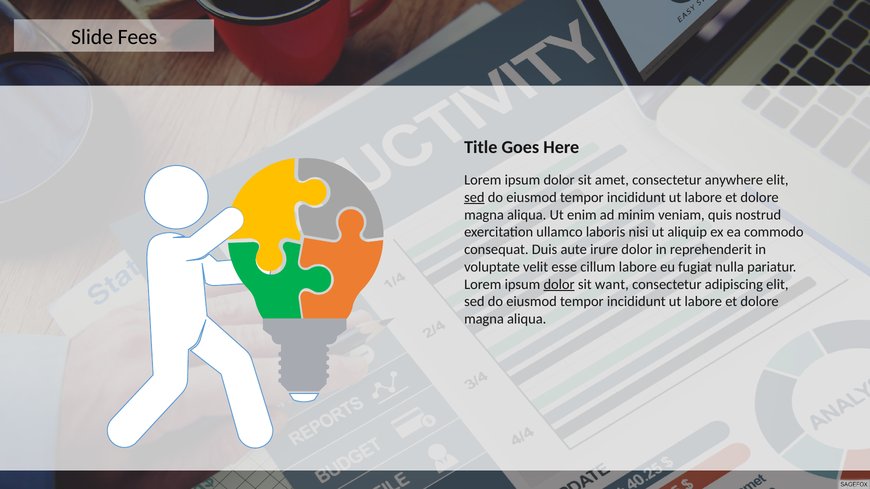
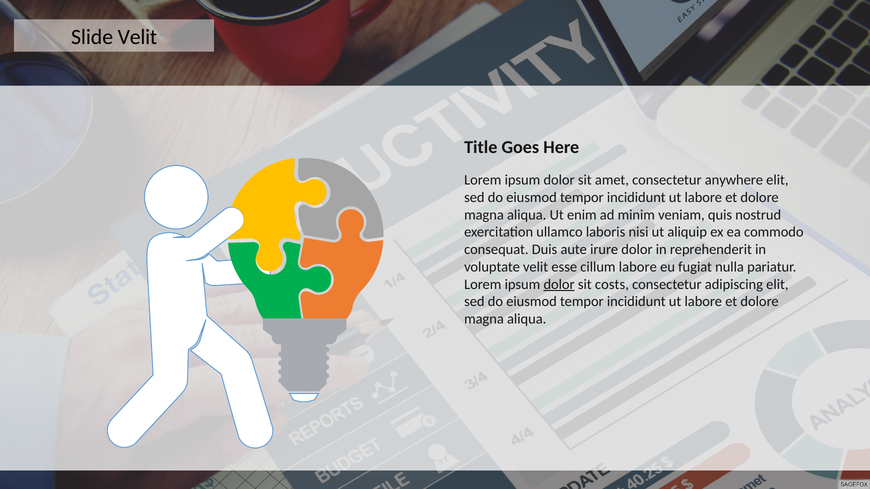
Slide Fees: Fees -> Velit (137, 37)
sed underline: present -> none (474, 198)
want: want -> costs (612, 284)
